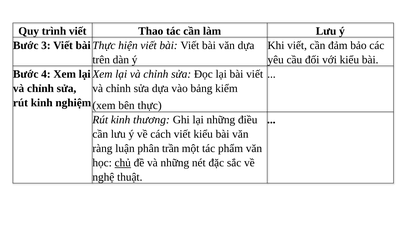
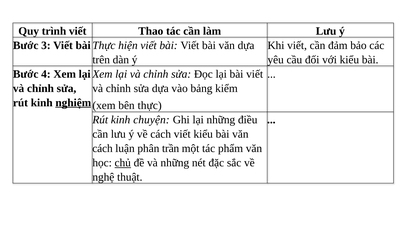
nghiệm underline: none -> present (73, 103)
thương: thương -> chuyện (151, 120)
ràng: ràng -> cách (103, 149)
